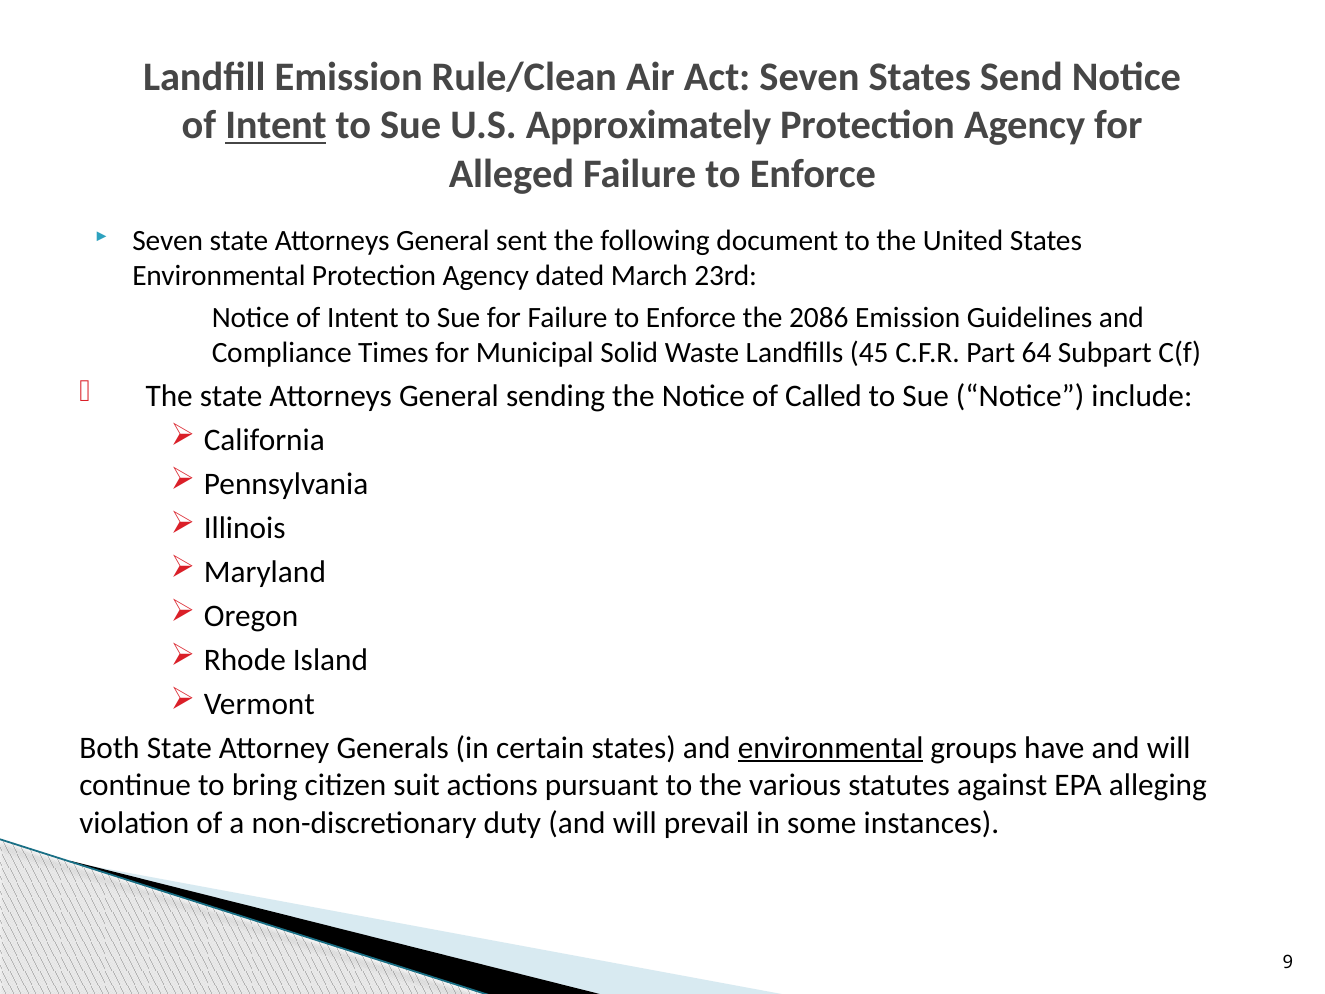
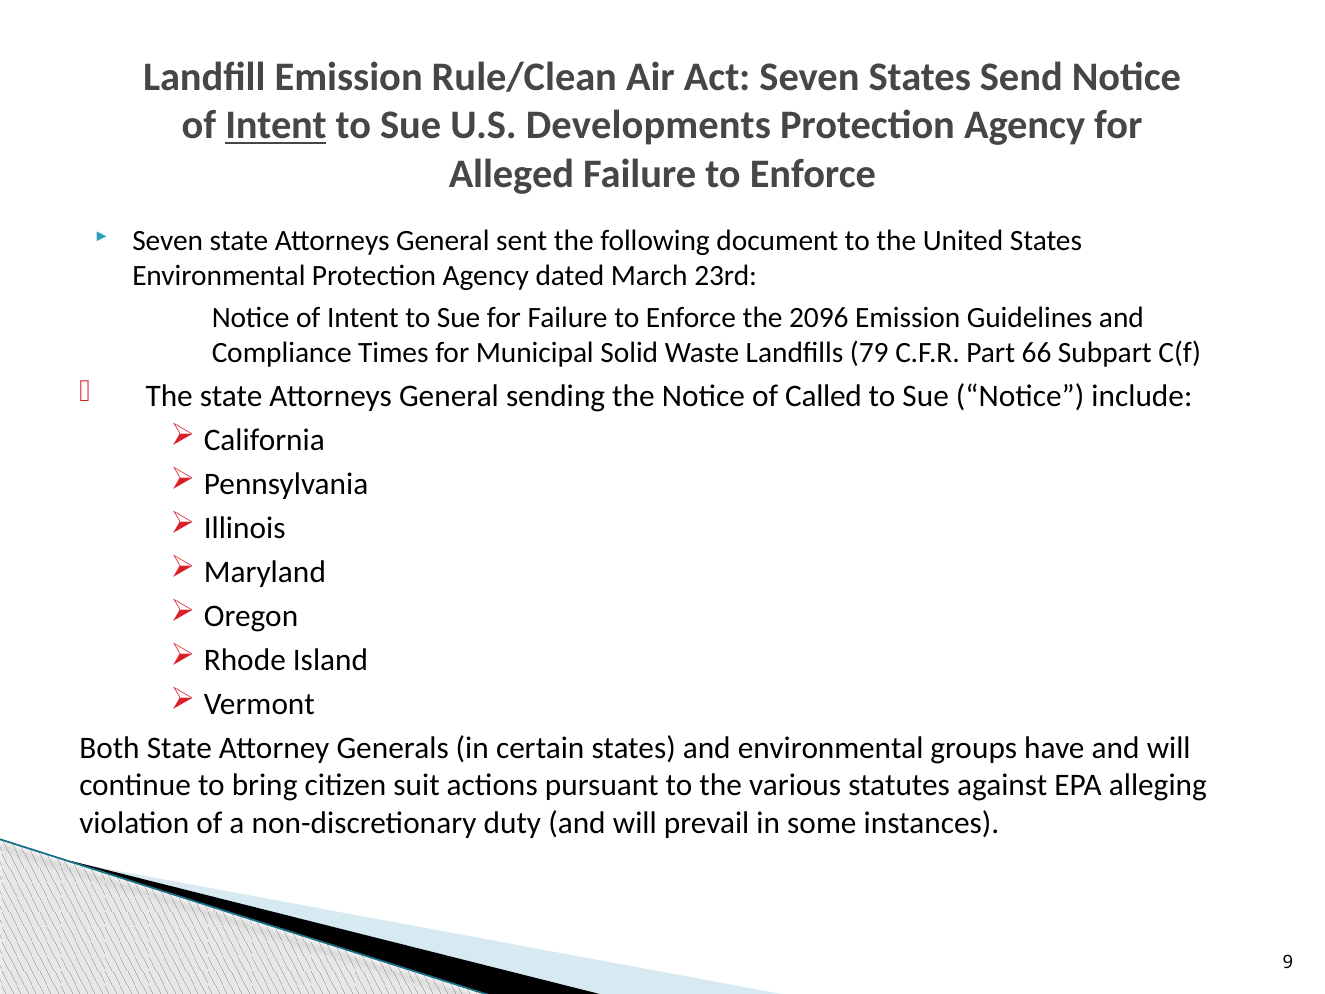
Approximately: Approximately -> Developments (648, 125)
2086: 2086 -> 2096 (819, 317)
45: 45 -> 79 (869, 353)
64: 64 -> 66 (1037, 353)
environmental underline: present -> none (831, 748)
